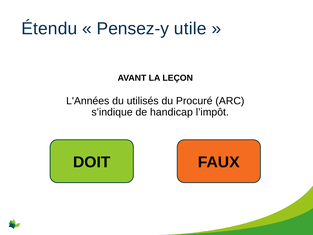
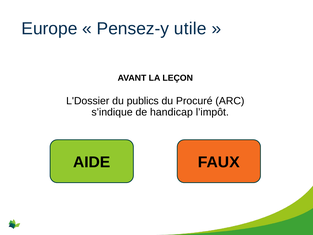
Étendu: Étendu -> Europe (49, 29)
L'Années: L'Années -> L'Dossier (88, 101)
utilisés: utilisés -> publics (143, 101)
DOIT: DOIT -> AIDE (92, 162)
